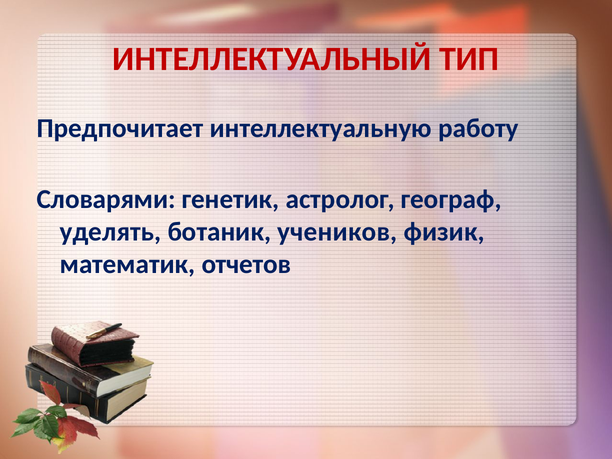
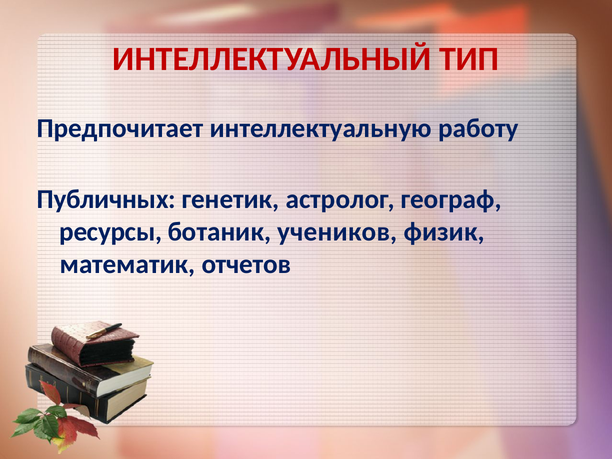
Словарями: Словарями -> Публичных (106, 199)
уделять: уделять -> ресурсы (111, 232)
